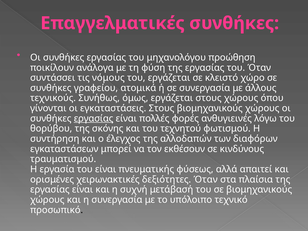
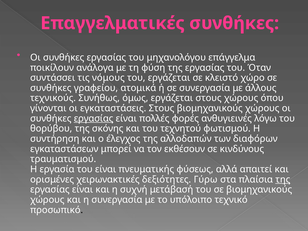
προώθηση: προώθηση -> επάγγελμα (232, 57)
δεξιότητες Όταν: Όταν -> Γύρω (206, 179)
της underline: none -> present (283, 179)
